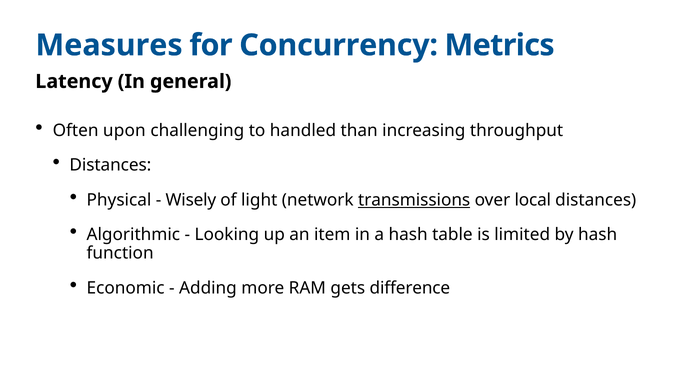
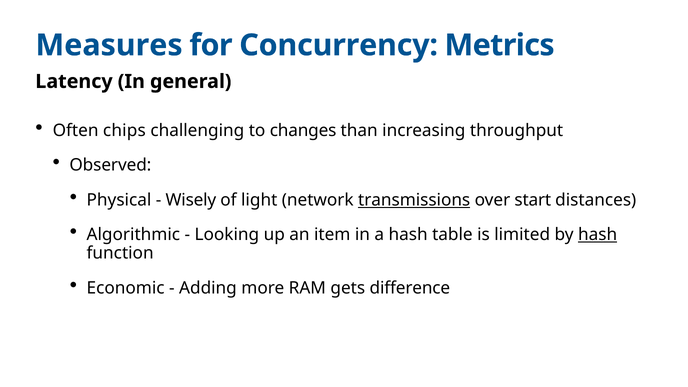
upon: upon -> chips (124, 130)
handled: handled -> changes (303, 130)
Distances: Distances -> Observed (110, 165)
local: local -> start (533, 200)
hash underline: none -> present (598, 235)
